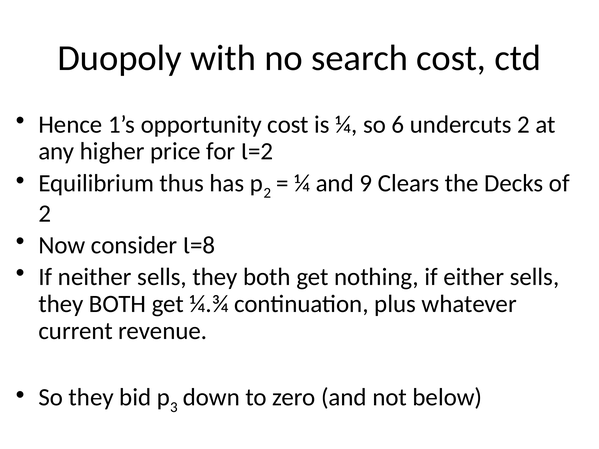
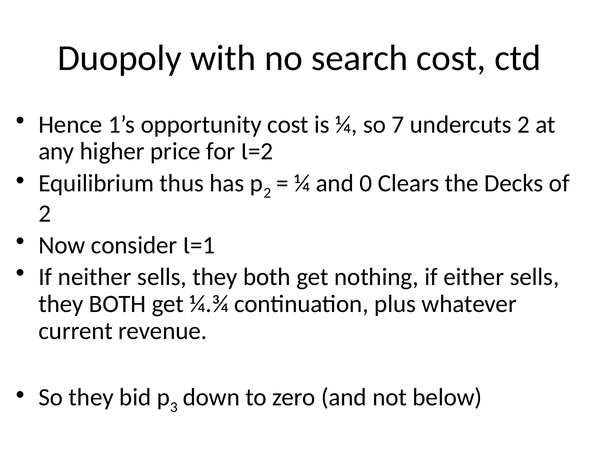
6: 6 -> 7 (398, 125)
9: 9 -> 0 (366, 183)
Ɩ=8: Ɩ=8 -> Ɩ=1 (199, 245)
